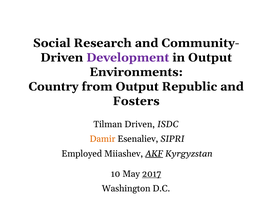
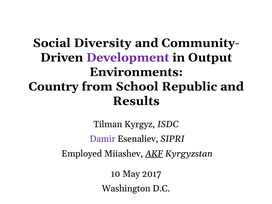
Research: Research -> Diversity (103, 43)
from Output: Output -> School (137, 87)
Fosters: Fosters -> Results (136, 101)
Tilman Driven: Driven -> Kyrgyz (140, 124)
Damir colour: orange -> purple (102, 139)
2017 underline: present -> none (152, 174)
